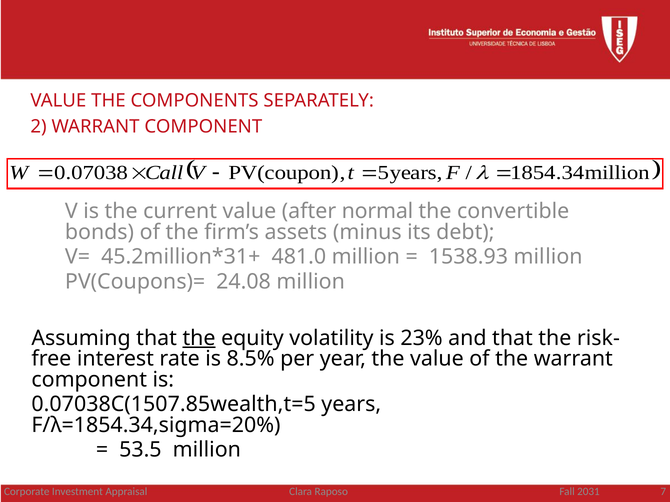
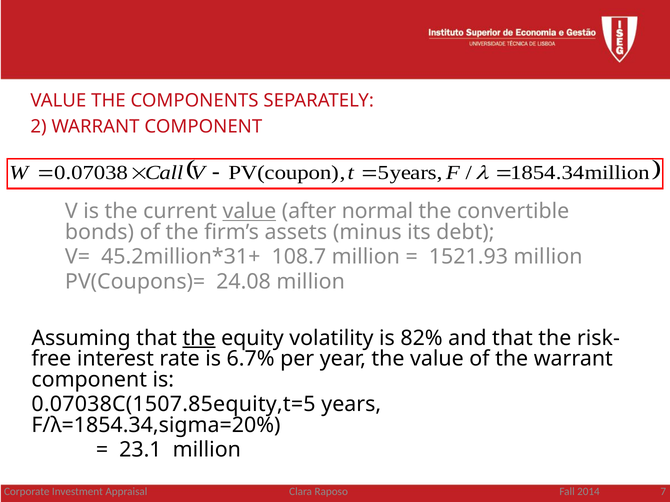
value underline: none -> present (249, 211)
481.0: 481.0 -> 108.7 (299, 257)
1538.93: 1538.93 -> 1521.93 (468, 257)
23%: 23% -> 82% (422, 338)
8.5%: 8.5% -> 6.7% (251, 359)
0.07038C(1507.85wealth,t=5: 0.07038C(1507.85wealth,t=5 -> 0.07038C(1507.85equity,t=5 (174, 405)
53.5: 53.5 -> 23.1 (140, 450)
2031: 2031 -> 2014 (588, 492)
